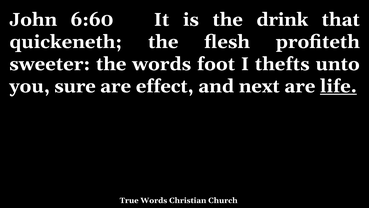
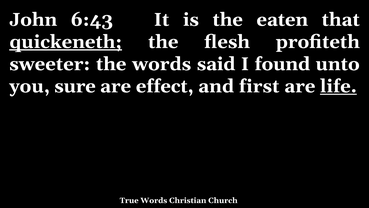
6:60: 6:60 -> 6:43 (92, 20)
drink: drink -> eaten (282, 20)
quickeneth underline: none -> present (66, 42)
foot: foot -> said (216, 64)
thefts: thefts -> found (282, 64)
next: next -> first (259, 86)
